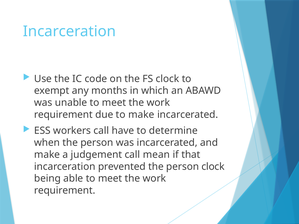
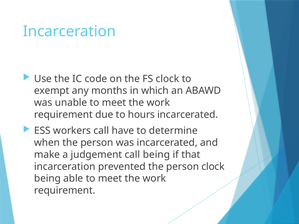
to make: make -> hours (141, 115)
call mean: mean -> being (156, 155)
